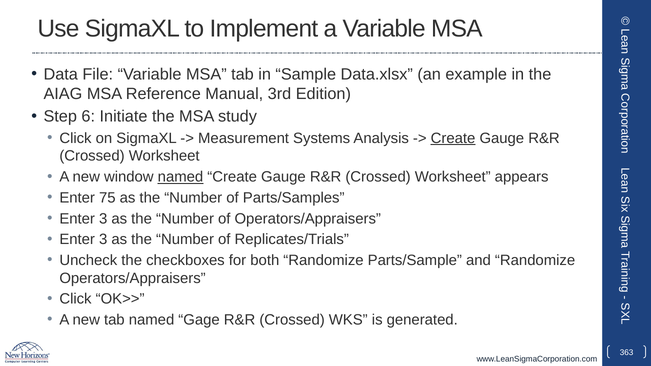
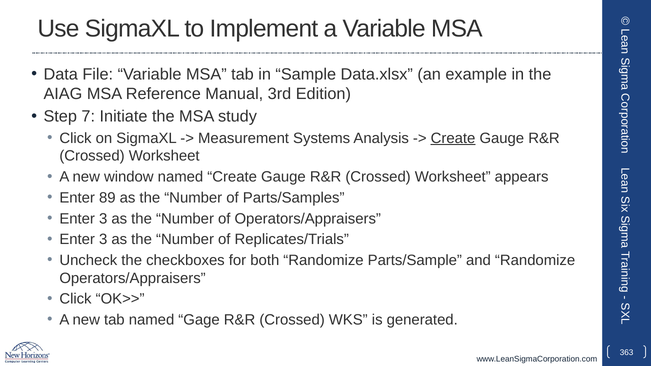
6: 6 -> 7 (88, 117)
named underline: present -> none (180, 177)
75: 75 -> 89 (107, 198)
